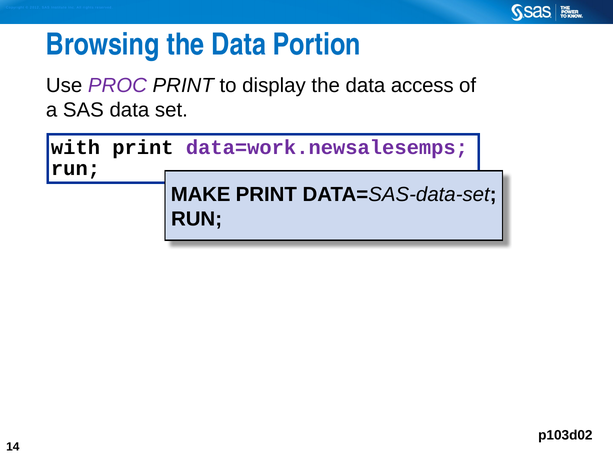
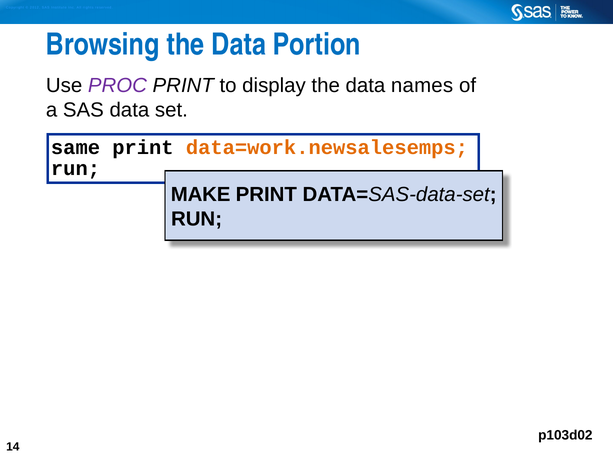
access: access -> names (422, 86)
with: with -> same (76, 148)
data=work.newsalesemps colour: purple -> orange (327, 148)
